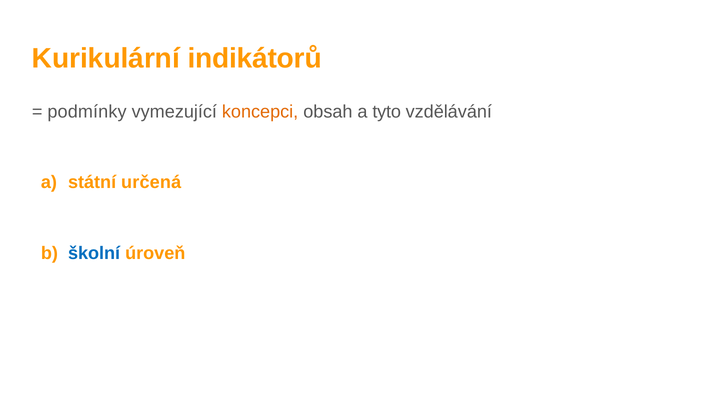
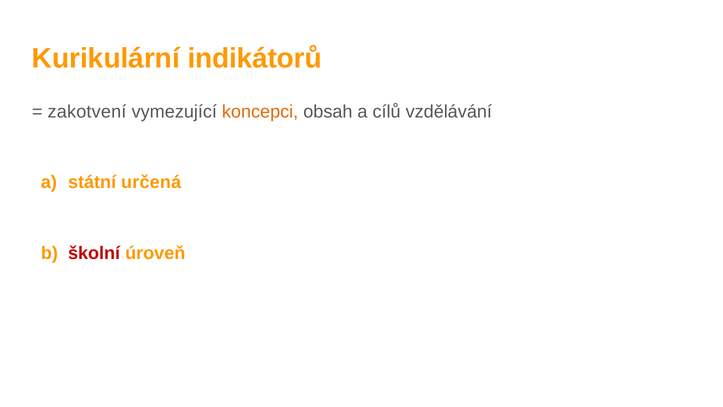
podmínky: podmínky -> zakotvení (87, 112)
tyto: tyto -> cílů (387, 112)
školní colour: blue -> red (94, 253)
